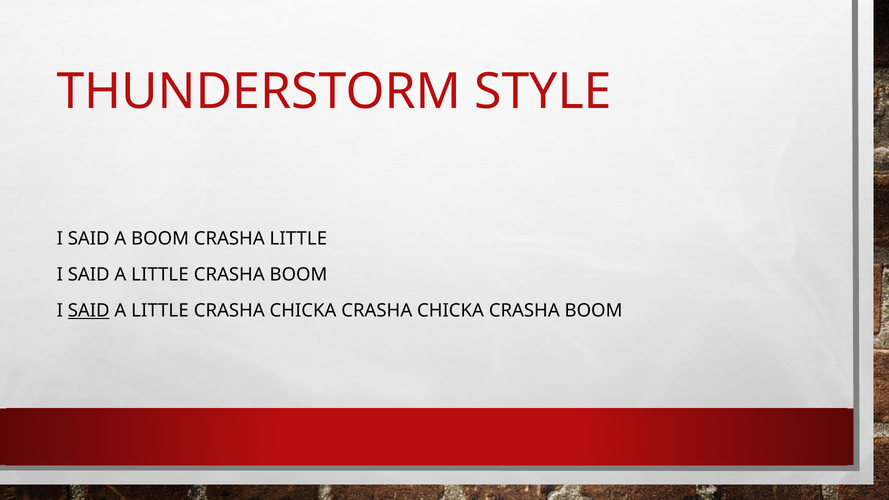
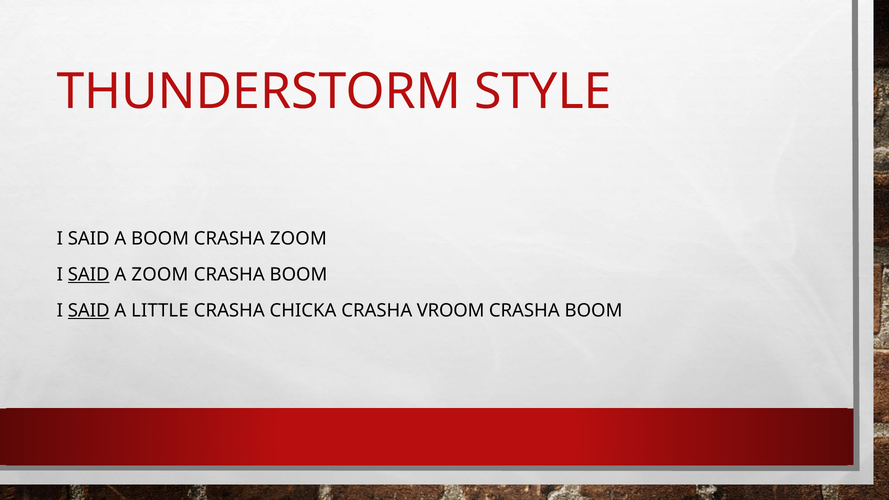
CRASHA LITTLE: LITTLE -> ZOOM (298, 239)
SAID underline: none -> present (89, 275)
LITTLE: LITTLE -> ZOOM (160, 275)
CHICKA: CHICKA -> VROOM (451, 311)
